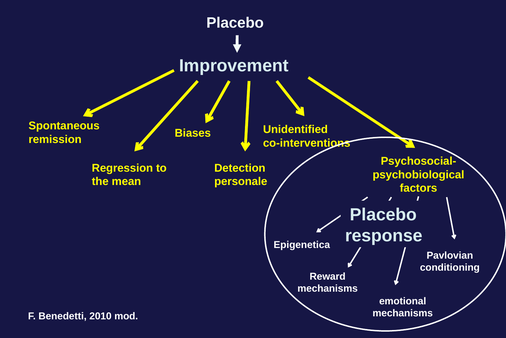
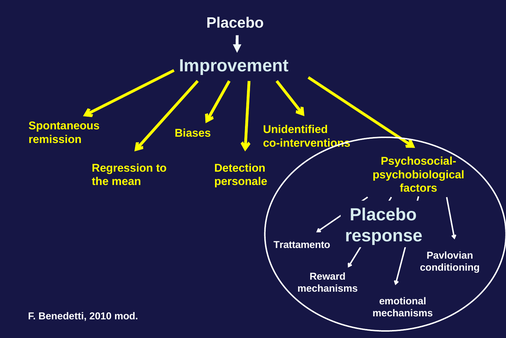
Epigenetica: Epigenetica -> Trattamento (302, 244)
